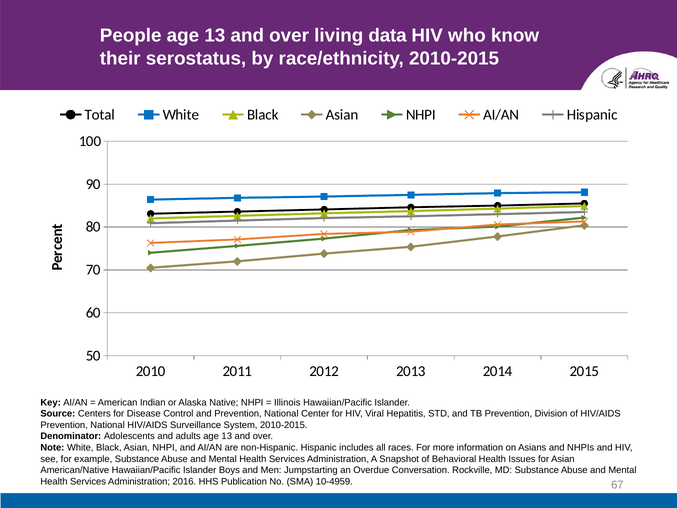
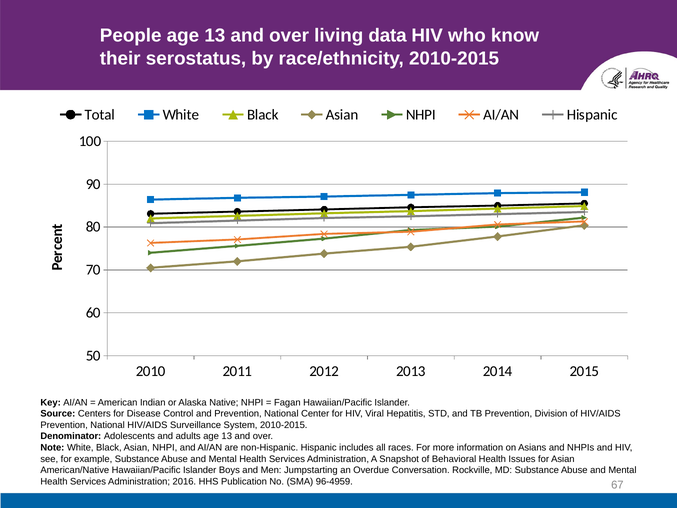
Illinois: Illinois -> Fagan (287, 402)
10-4959: 10-4959 -> 96-4959 (334, 481)
